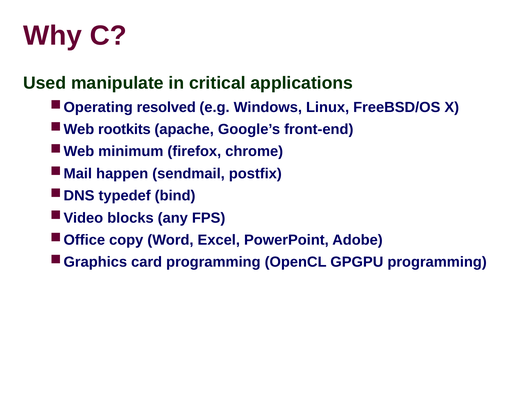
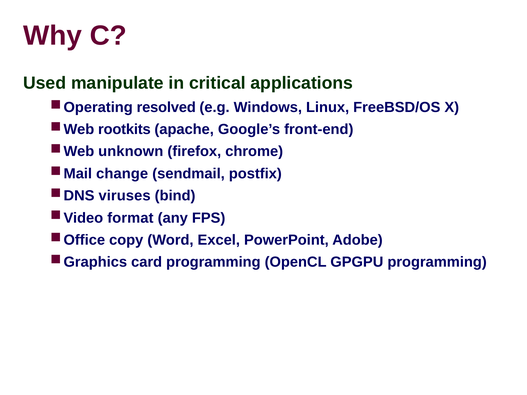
minimum: minimum -> unknown (131, 152)
happen: happen -> change (122, 174)
typedef: typedef -> viruses (125, 196)
blocks: blocks -> format (130, 218)
